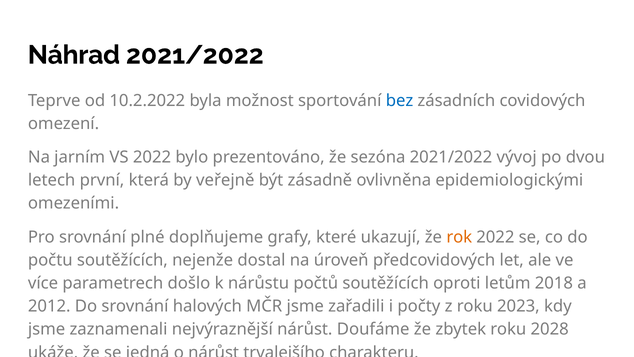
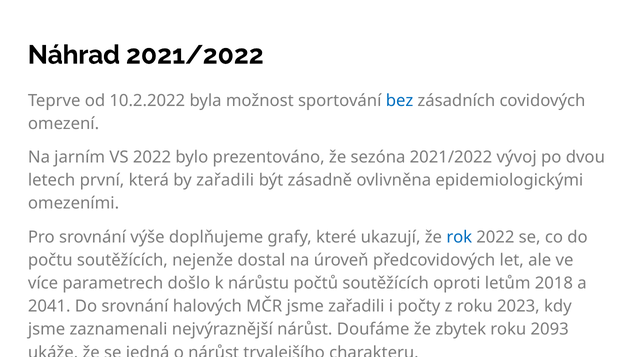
by veřejně: veřejně -> zařadili (225, 180)
plné: plné -> výše (147, 237)
rok colour: orange -> blue (459, 237)
2012: 2012 -> 2041 (49, 306)
2028: 2028 -> 2093 (550, 329)
